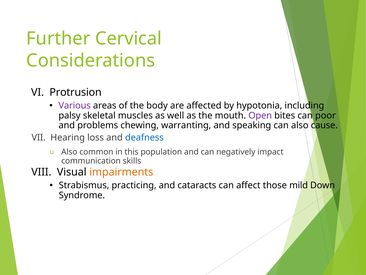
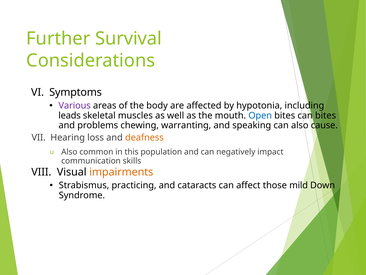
Cervical: Cervical -> Survival (128, 38)
Protrusion: Protrusion -> Symptoms (76, 92)
palsy: palsy -> leads (70, 115)
Open colour: purple -> blue (260, 115)
can poor: poor -> bites (326, 115)
deafness colour: blue -> orange (144, 137)
